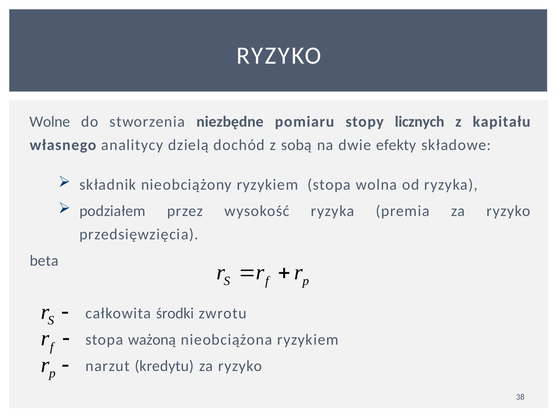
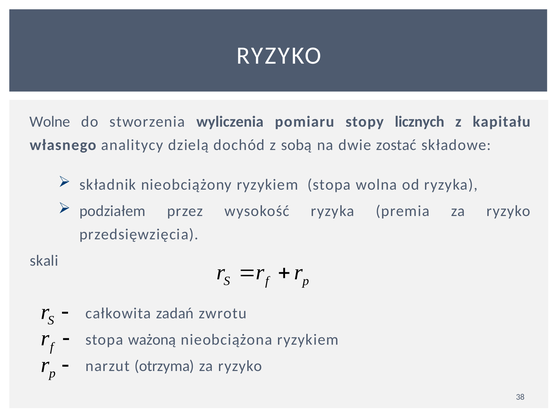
niezbędne: niezbędne -> wyliczenia (230, 122)
efekty: efekty -> zostać (396, 145)
beta: beta -> skali (44, 260)
środki: środki -> zadań (175, 313)
kredytu: kredytu -> otrzyma (164, 366)
